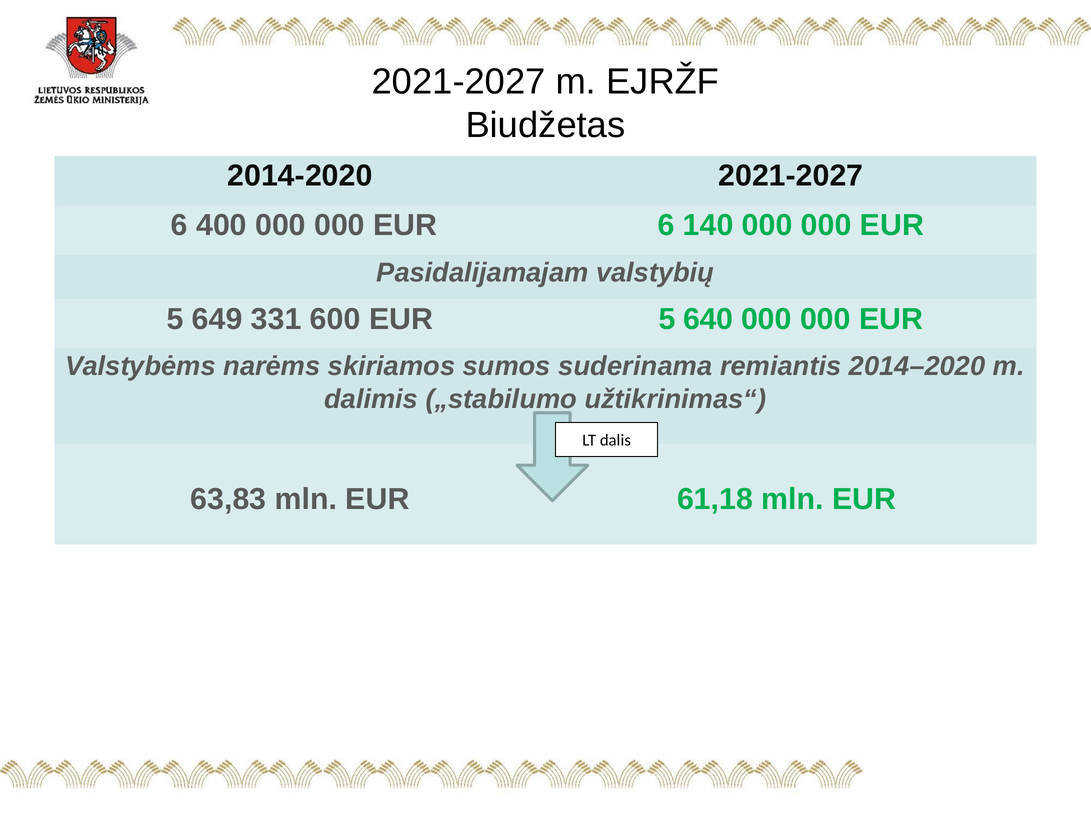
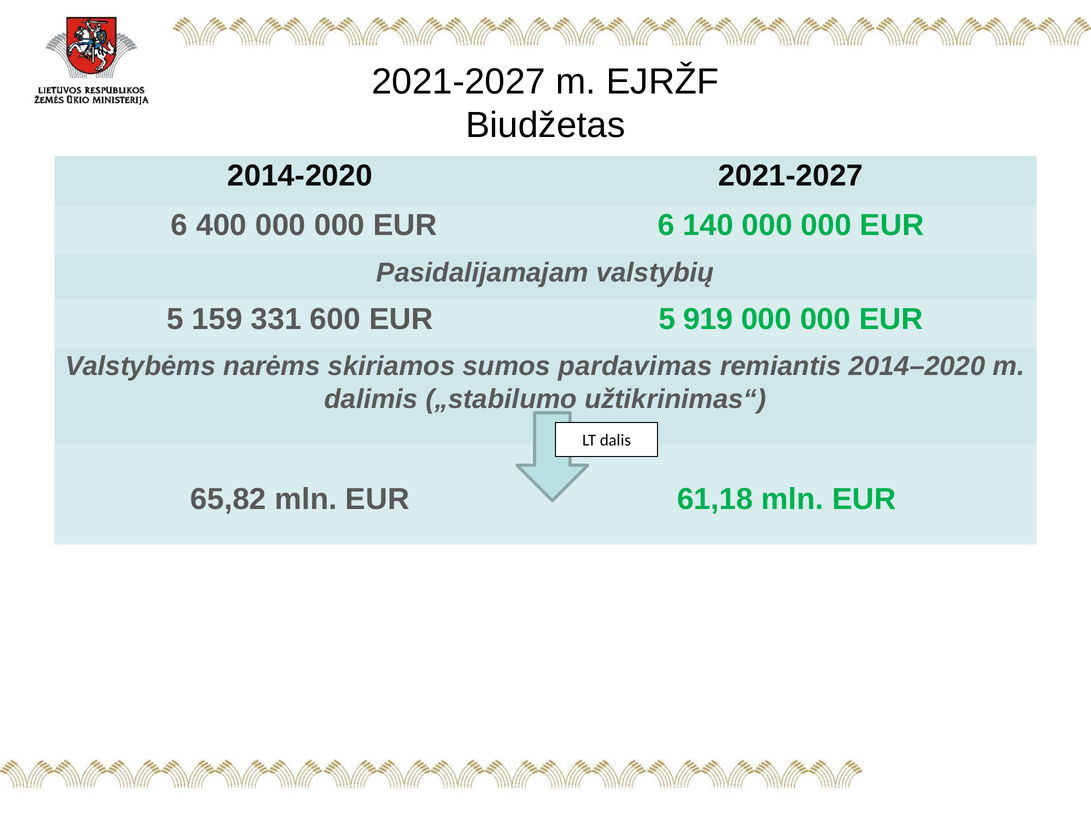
649: 649 -> 159 (217, 319)
640: 640 -> 919 (708, 319)
suderinama: suderinama -> pardavimas (635, 366)
63,83: 63,83 -> 65,82 (228, 499)
